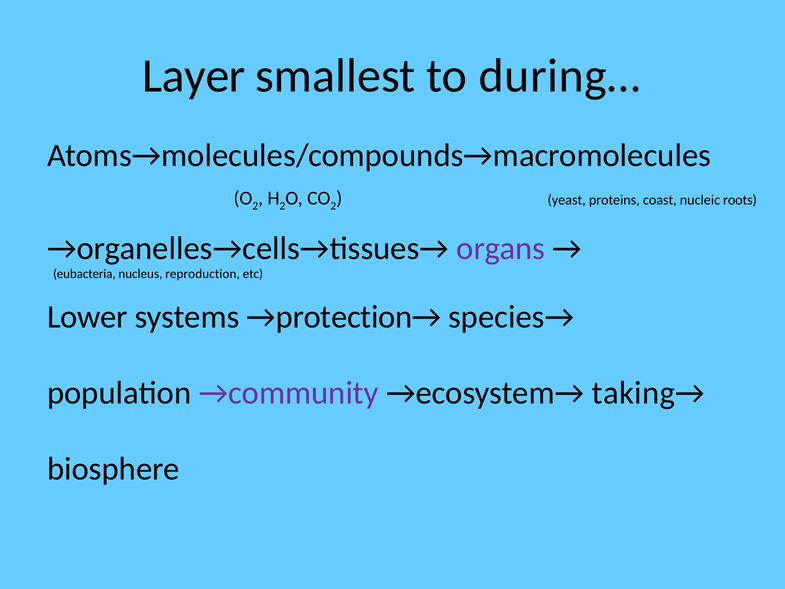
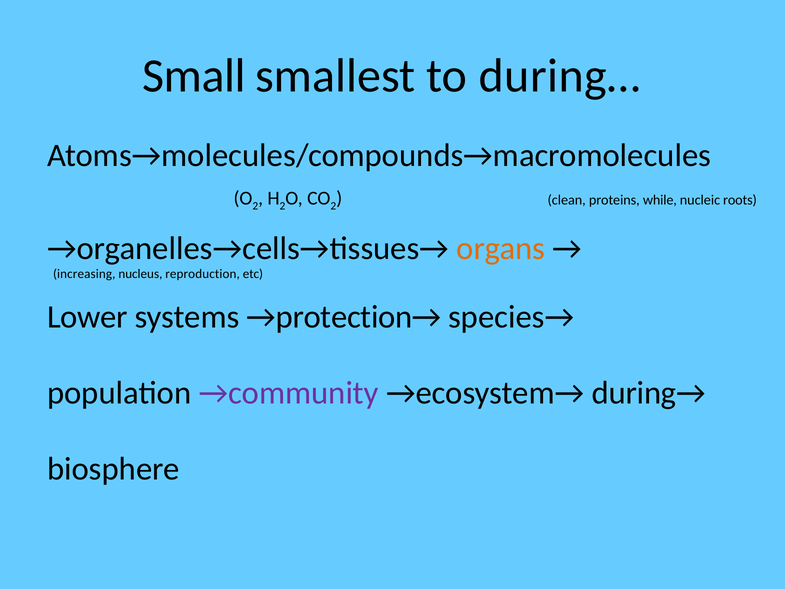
Layer: Layer -> Small (194, 76)
yeast: yeast -> clean (567, 200)
coast: coast -> while (660, 200)
organs colour: purple -> orange (501, 248)
eubacteria: eubacteria -> increasing (84, 274)
taking→: taking→ -> during→ (649, 393)
